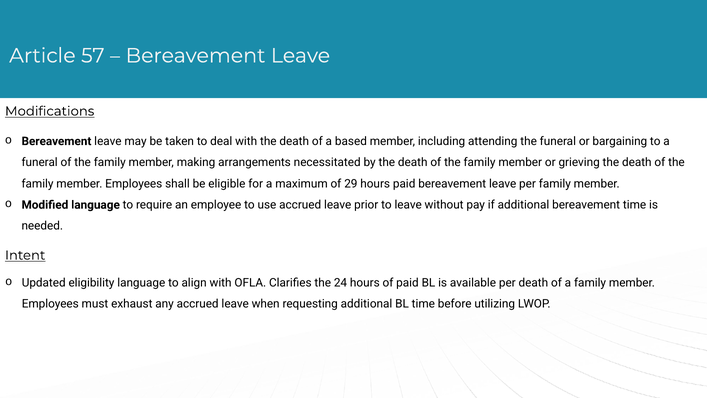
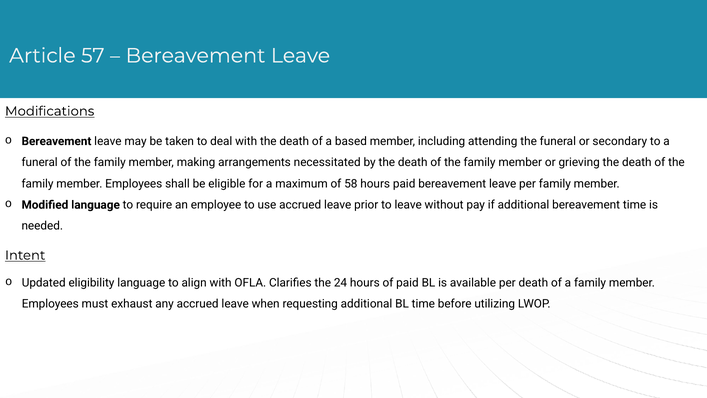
bargaining: bargaining -> secondary (620, 141)
29: 29 -> 58 (351, 183)
